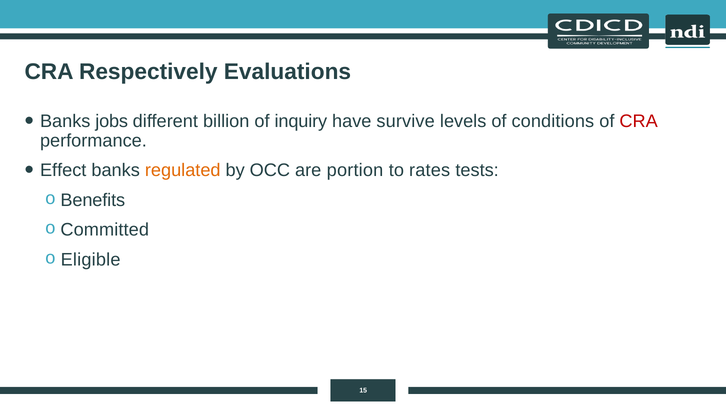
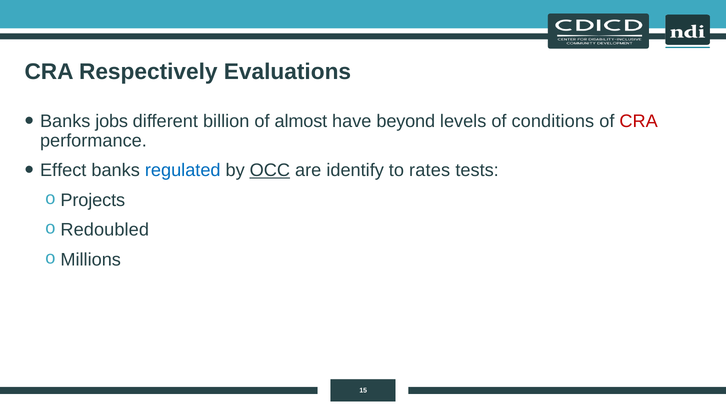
inquiry: inquiry -> almost (301, 121)
survive: survive -> beyond (406, 121)
regulated colour: orange -> blue (183, 171)
OCC underline: none -> present (270, 171)
portion: portion -> identify (355, 171)
Benefits: Benefits -> Projects (93, 200)
Committed: Committed -> Redoubled (105, 230)
Eligible: Eligible -> Millions (91, 260)
